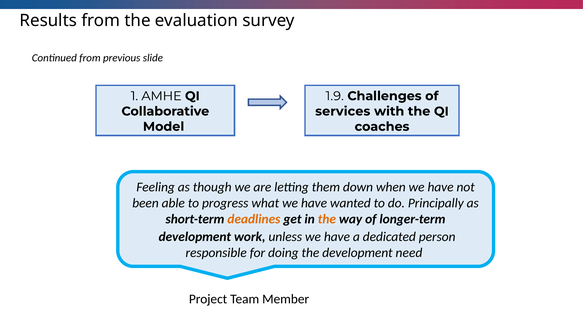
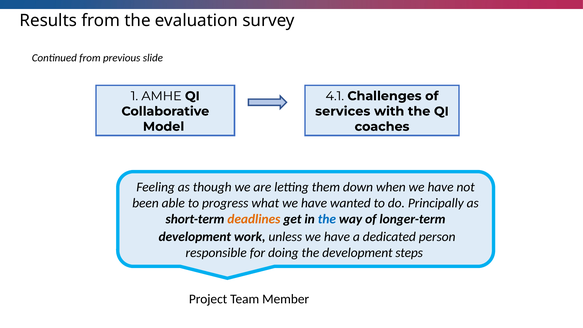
1.9: 1.9 -> 4.1 (335, 96)
the colour: orange -> blue (327, 219)
need: need -> steps (409, 253)
